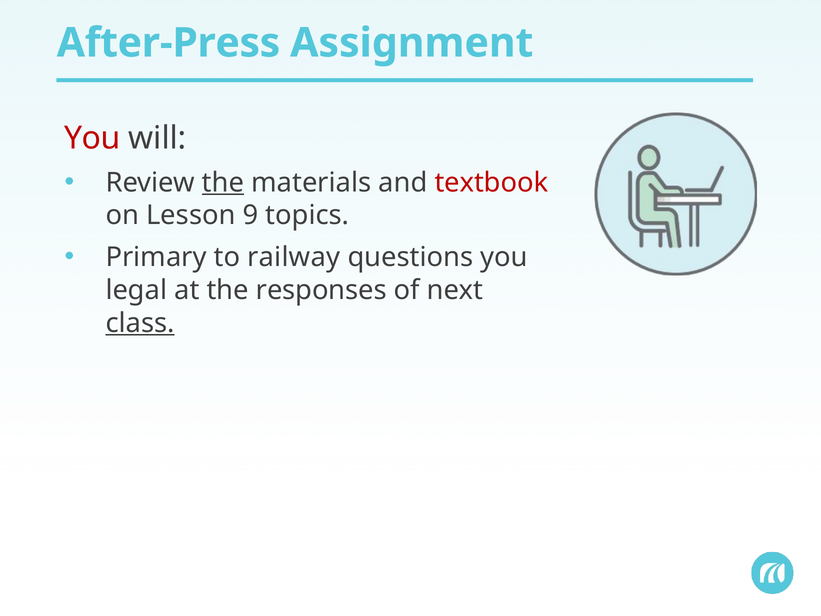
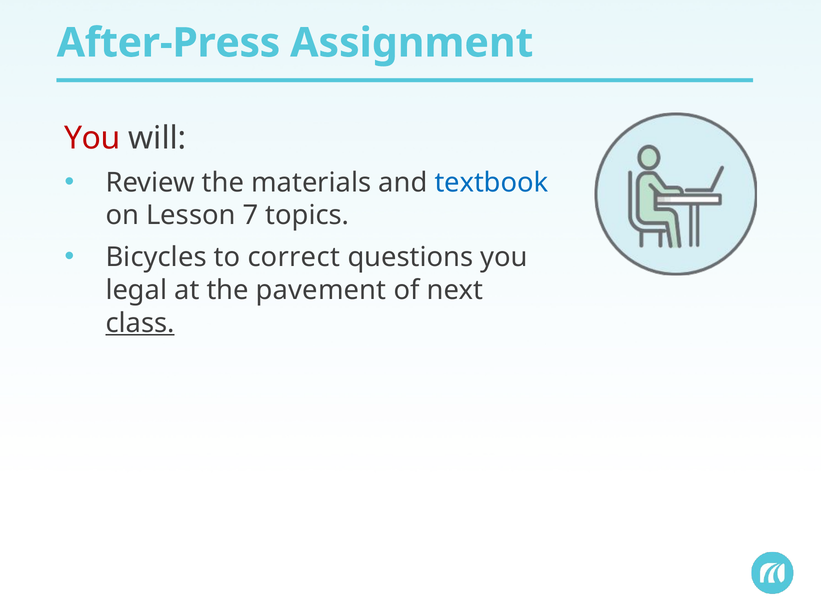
the underline: present -> none (223, 182)
textbook colour: red -> blue (491, 182)
9: 9 -> 7 (251, 215)
Primary: Primary -> Bicycles (156, 257)
railway: railway -> correct (294, 257)
responses: responses -> pavement (321, 290)
